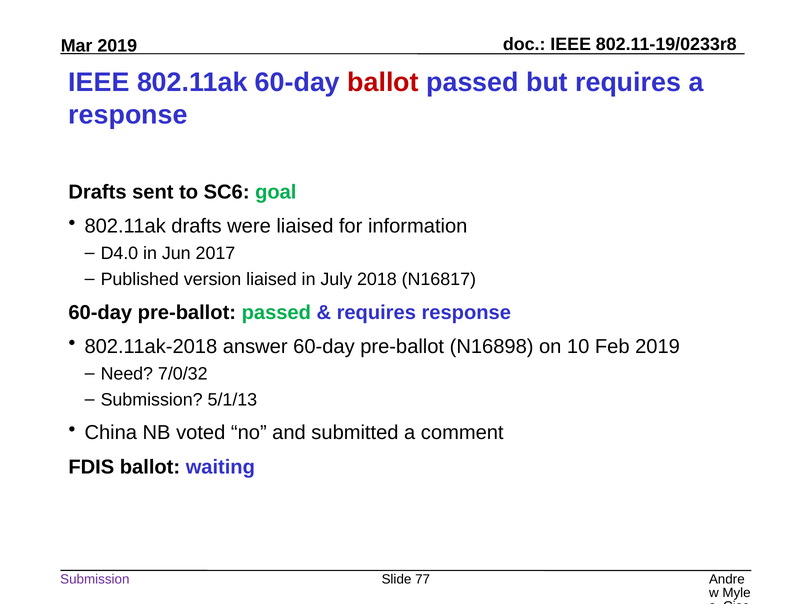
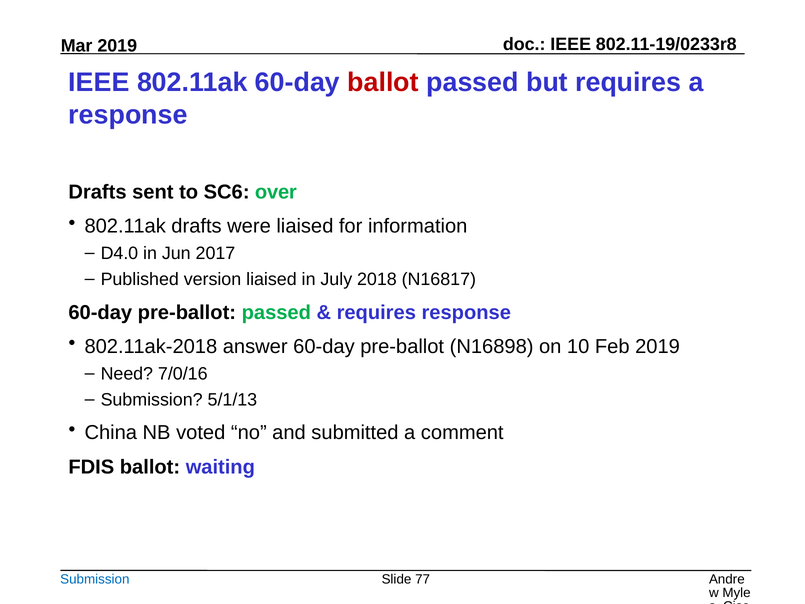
goal: goal -> over (276, 192)
7/0/32: 7/0/32 -> 7/0/16 (183, 374)
Submission colour: purple -> blue (95, 579)
